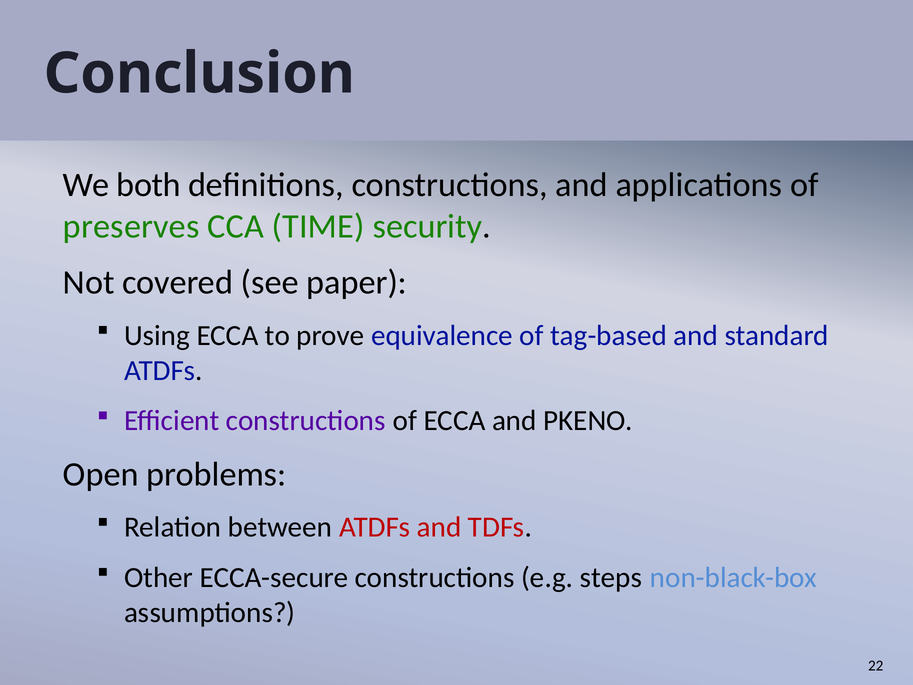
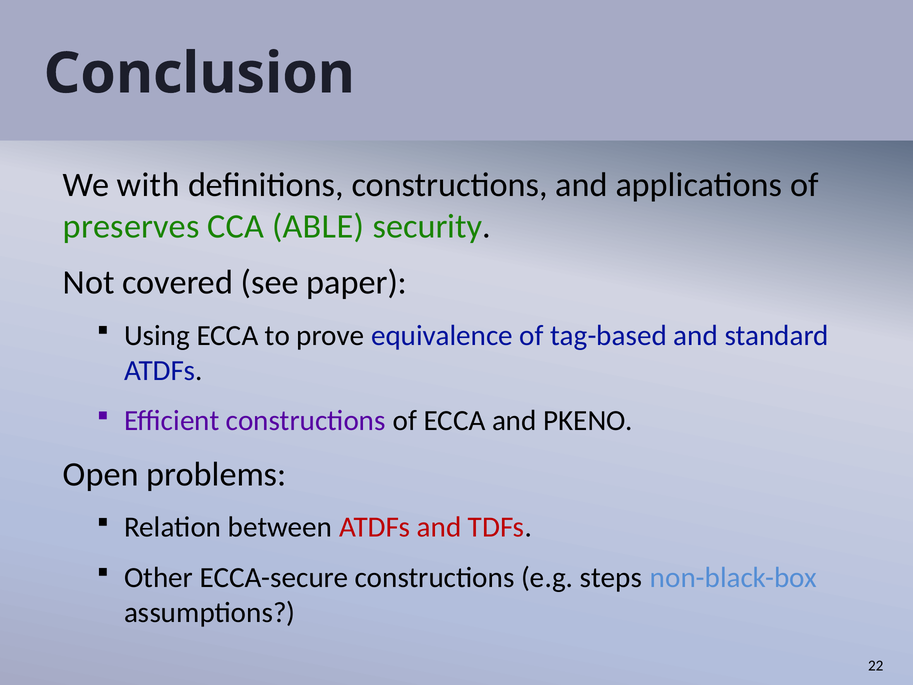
both: both -> with (148, 185)
TIME: TIME -> ABLE (318, 226)
